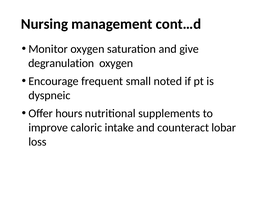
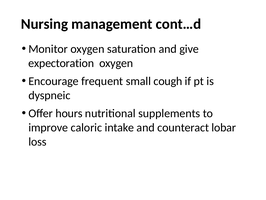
degranulation: degranulation -> expectoration (61, 63)
noted: noted -> cough (168, 81)
